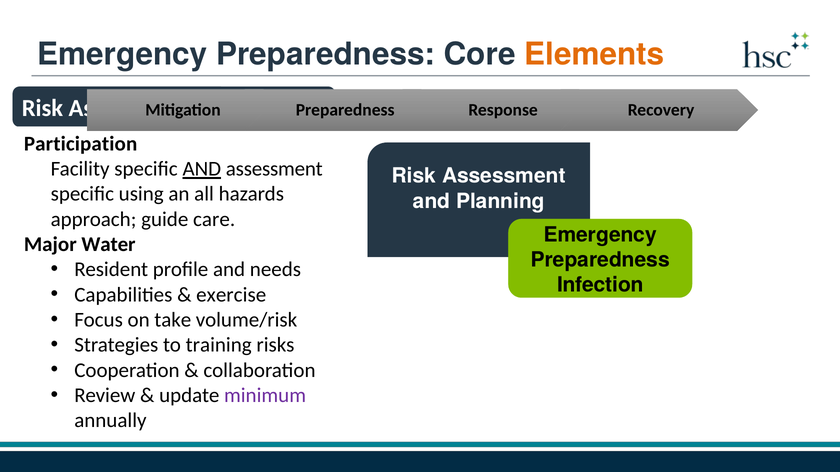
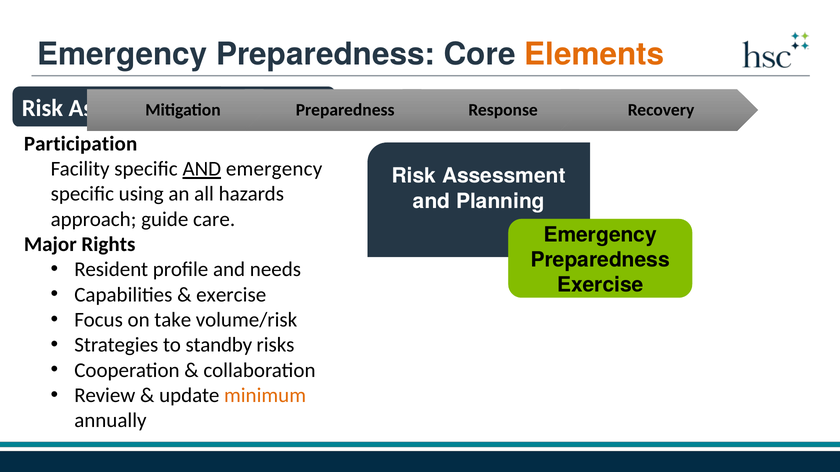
AND assessment: assessment -> emergency (274, 169)
Water: Water -> Rights (108, 245)
Infection: Infection -> Exercise (600, 285)
training: training -> standby (219, 345)
minimum colour: purple -> orange (265, 396)
